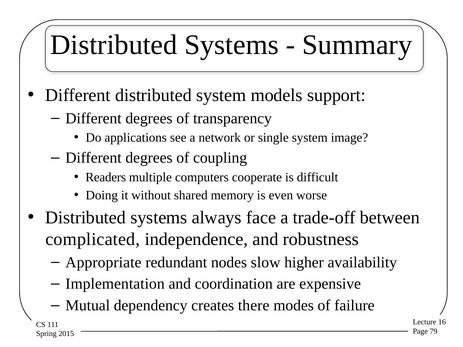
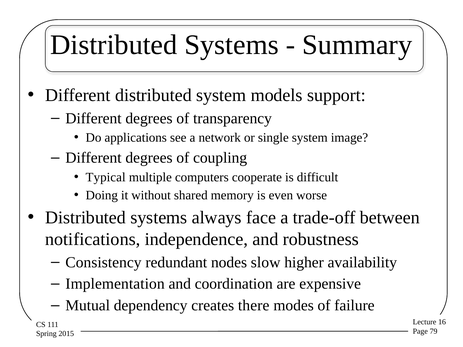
Readers: Readers -> Typical (106, 177)
complicated: complicated -> notifications (93, 239)
Appropriate: Appropriate -> Consistency (103, 262)
